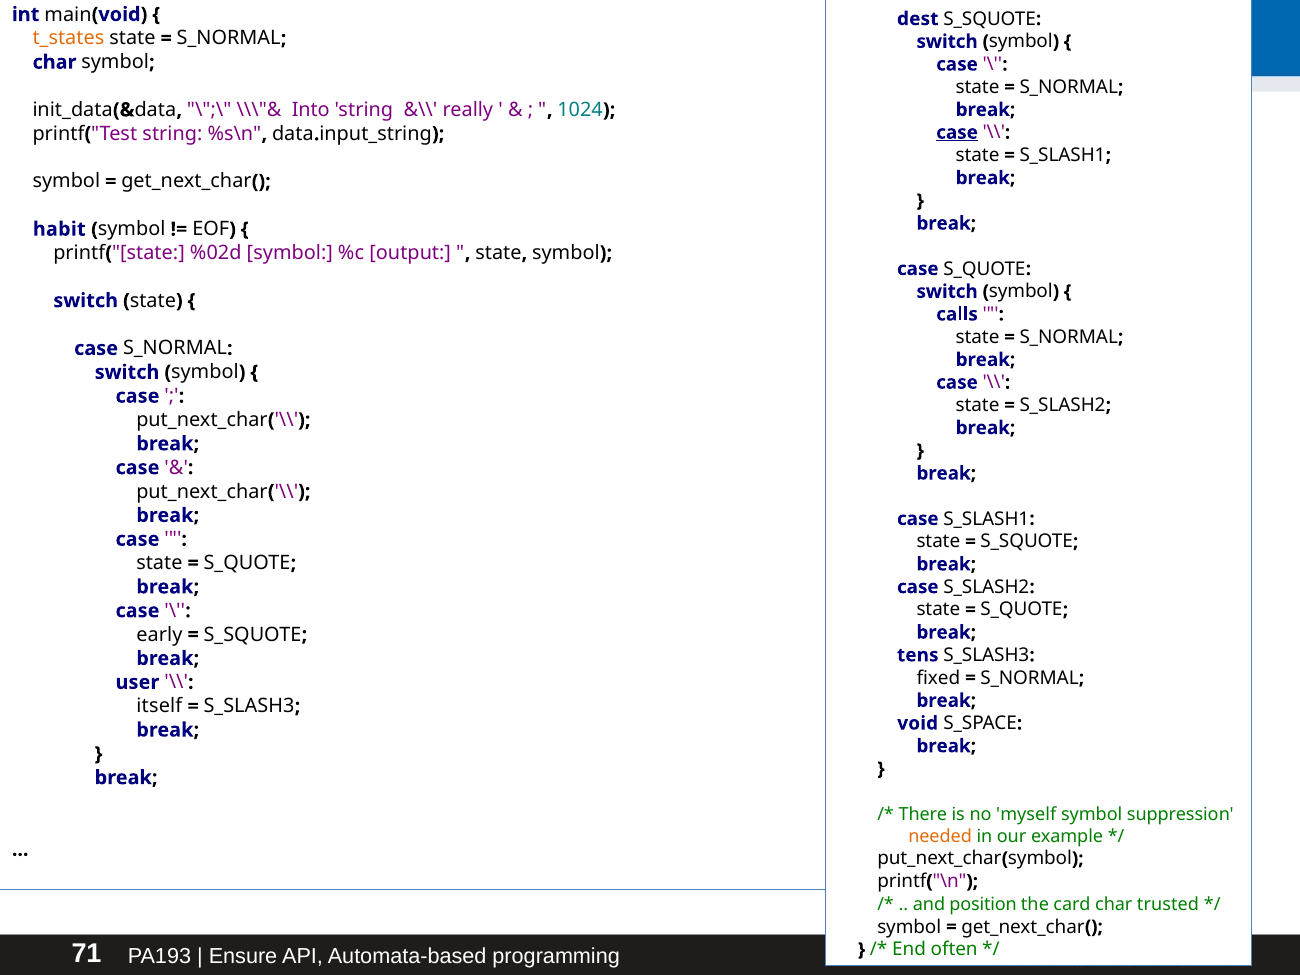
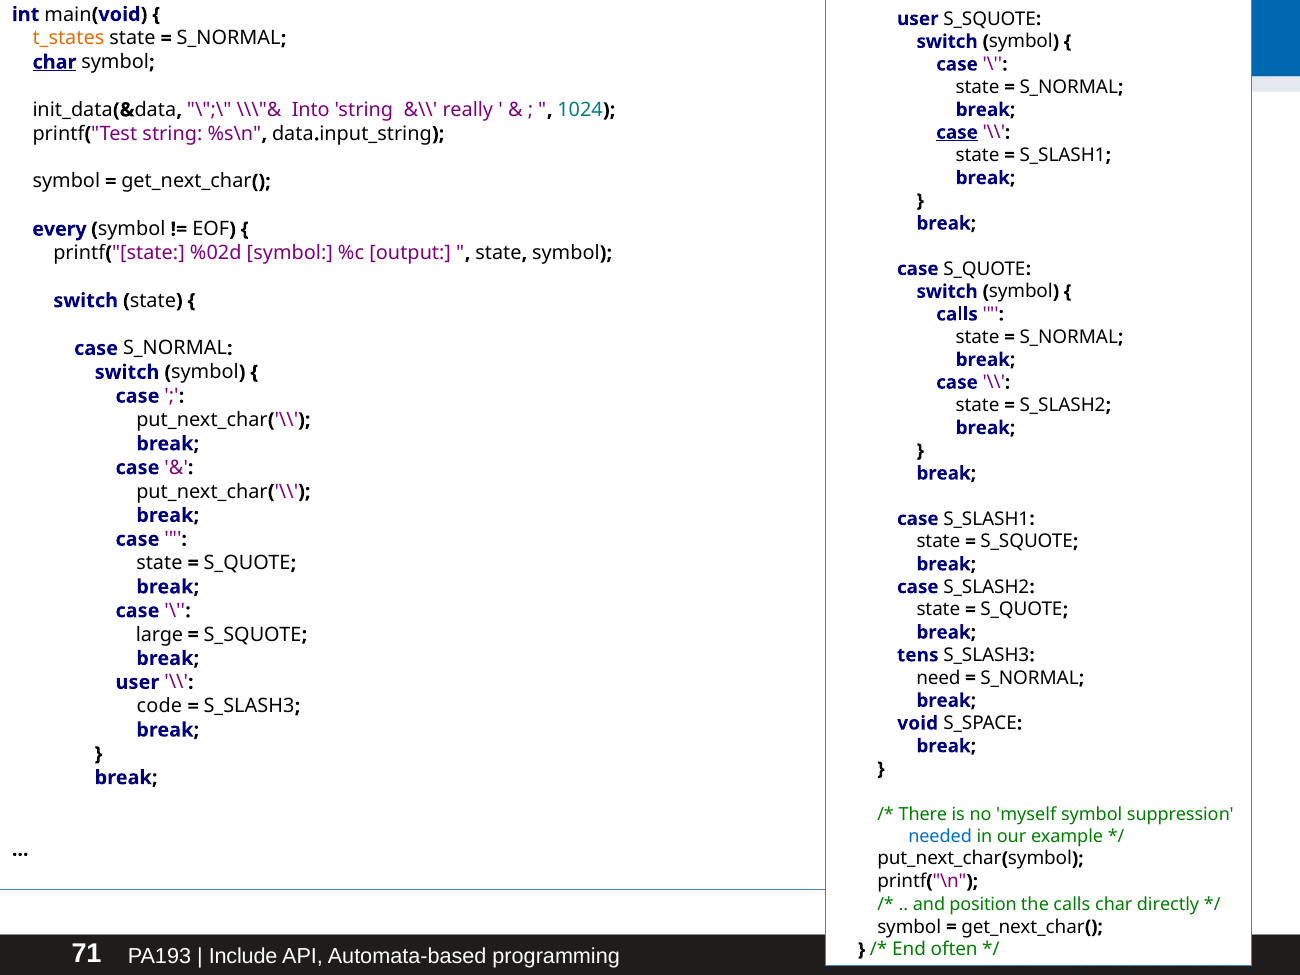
dest: dest -> user (918, 19)
char underline: none -> present (54, 62)
habit: habit -> every (59, 229)
early: early -> large (160, 635)
fixed: fixed -> need (938, 678)
itself: itself -> code (159, 706)
needed colour: orange -> blue (940, 836)
the card: card -> calls (1072, 904)
trusted: trusted -> directly (1168, 904)
Ensure: Ensure -> Include (243, 956)
